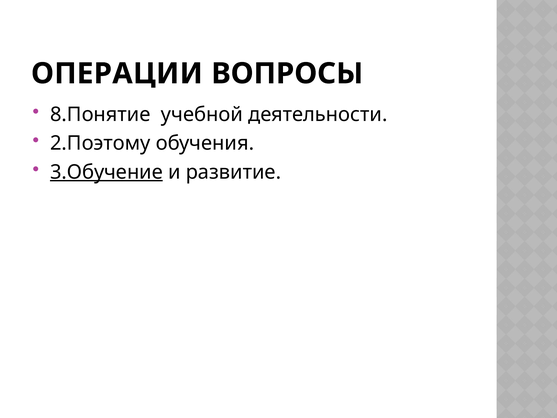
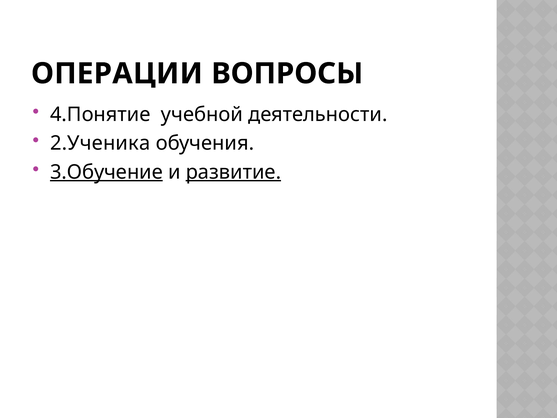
8.Понятие: 8.Понятие -> 4.Понятие (100, 114)
2.Поэтому: 2.Поэтому -> 2.Ученика (100, 143)
развитие underline: none -> present (233, 172)
